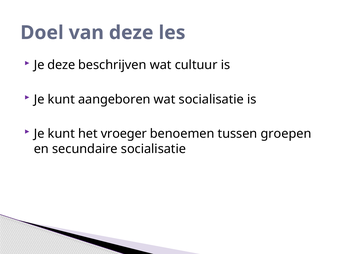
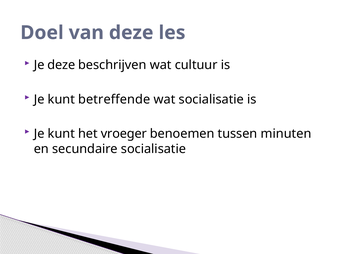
aangeboren: aangeboren -> betreffende (114, 99)
groepen: groepen -> minuten (286, 134)
